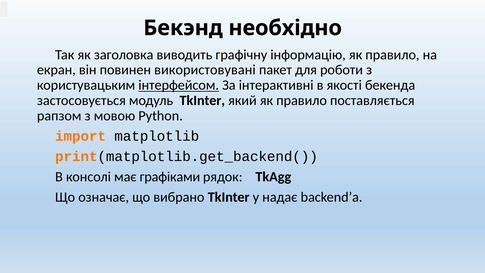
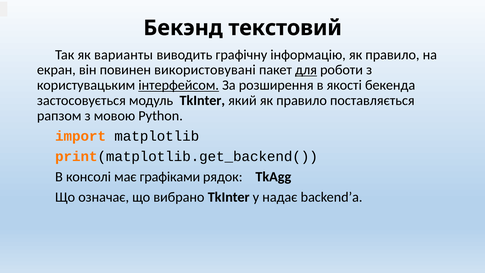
необхідно: необхідно -> текстовий (285, 28)
заголовка: заголовка -> варианты (124, 55)
для underline: none -> present (306, 70)
інтерактивні: інтерактивні -> розширення (276, 85)
